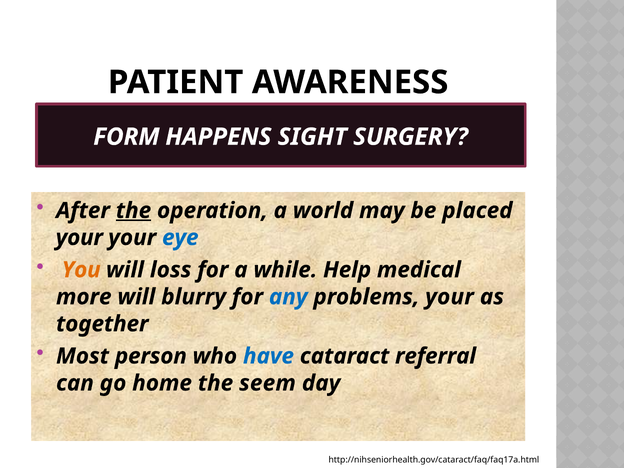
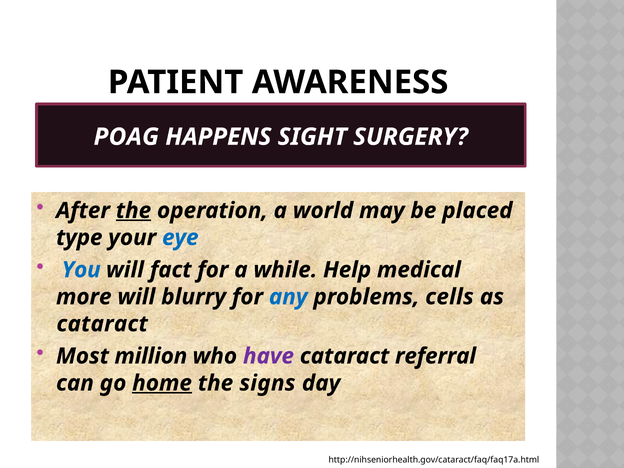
FORM: FORM -> POAG (126, 137)
your: your -> type (79, 238)
You colour: orange -> blue (81, 270)
loss: loss -> fact (171, 270)
problems your: your -> cells (450, 297)
together: together -> cataract (102, 324)
person: person -> million (151, 356)
have colour: blue -> purple (268, 356)
home underline: none -> present (162, 383)
seem: seem -> signs (267, 383)
